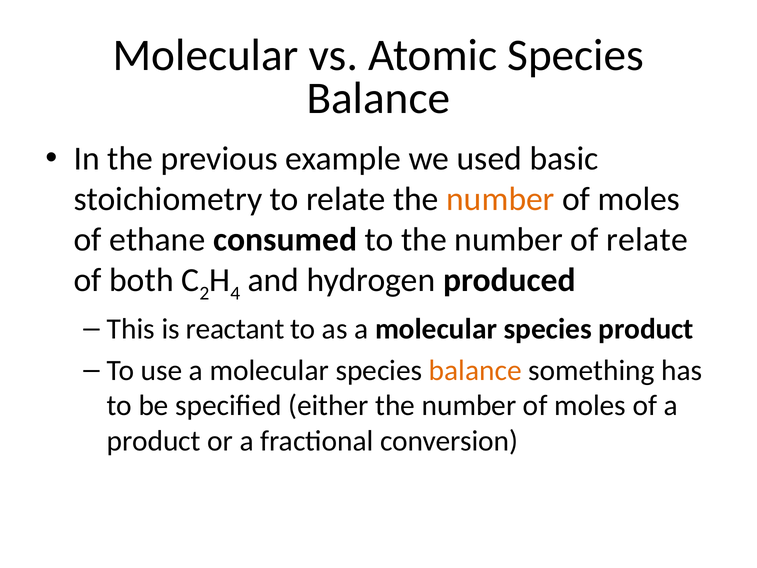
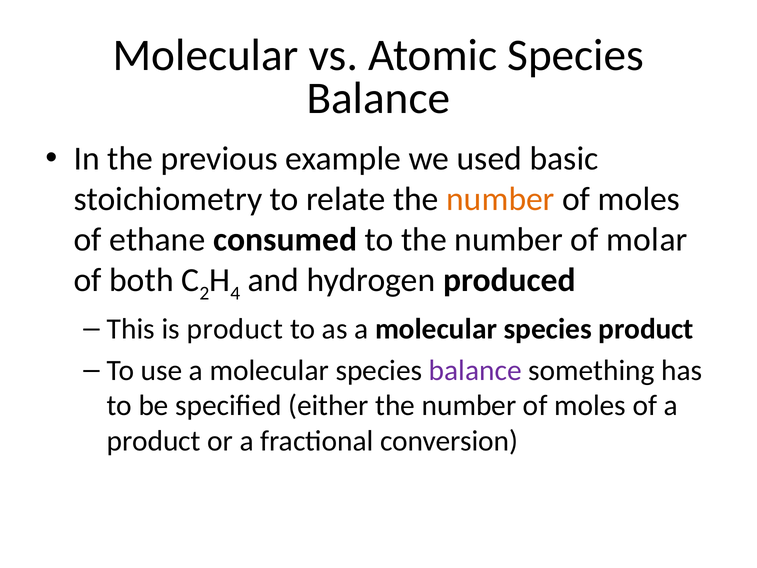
of relate: relate -> molar (647, 240)
is reactant: reactant -> product (235, 329)
balance colour: orange -> purple (475, 370)
